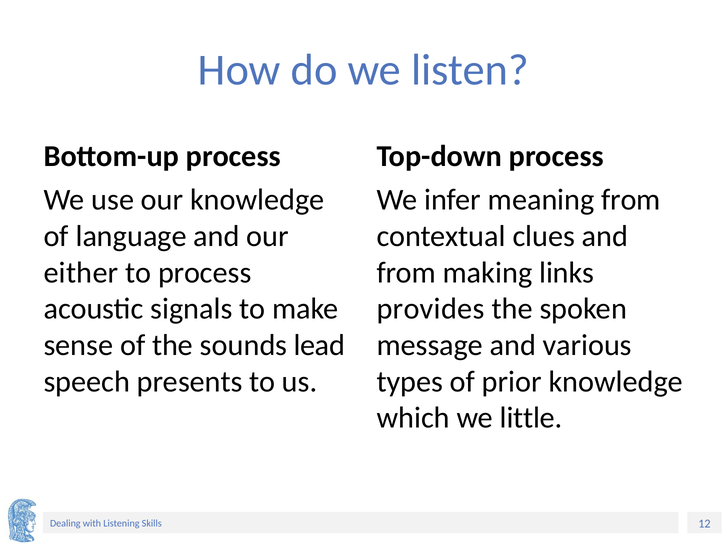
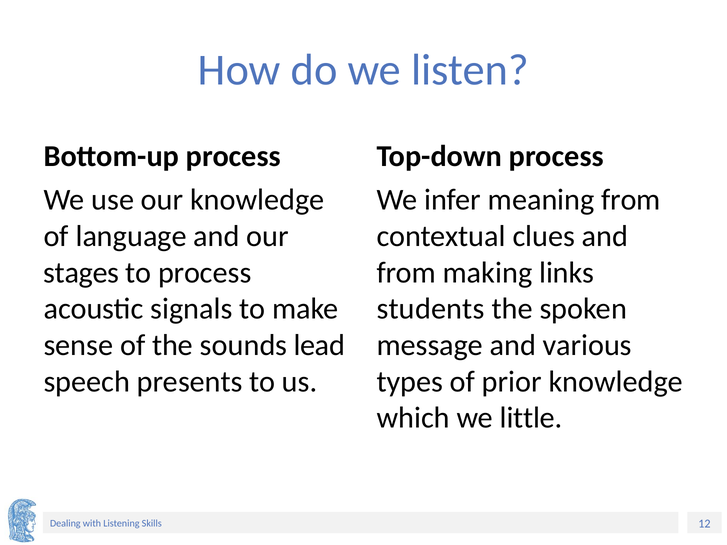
either: either -> stages (81, 273)
provides: provides -> students (431, 309)
